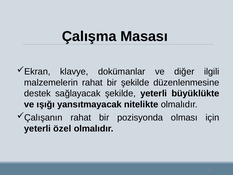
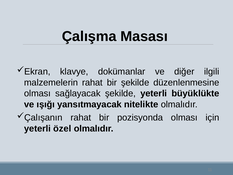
destek: destek -> olması (37, 93)
